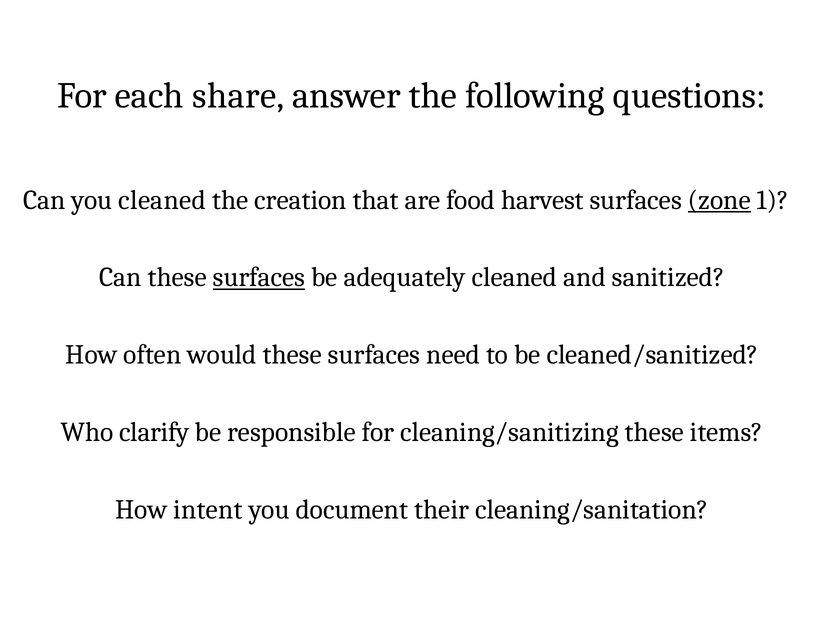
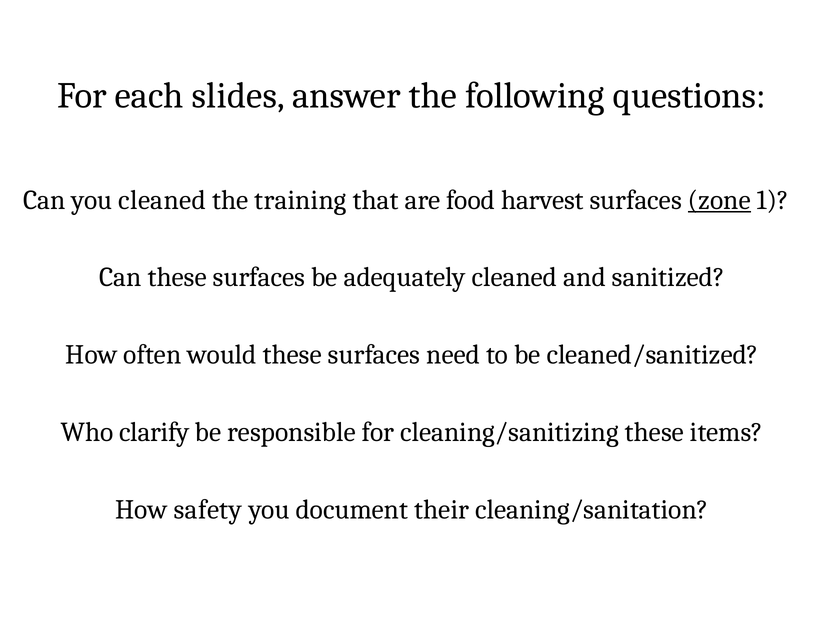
share: share -> slides (238, 96)
creation: creation -> training (301, 200)
surfaces underline: present -> none (259, 277)
intent: intent -> safety (208, 509)
